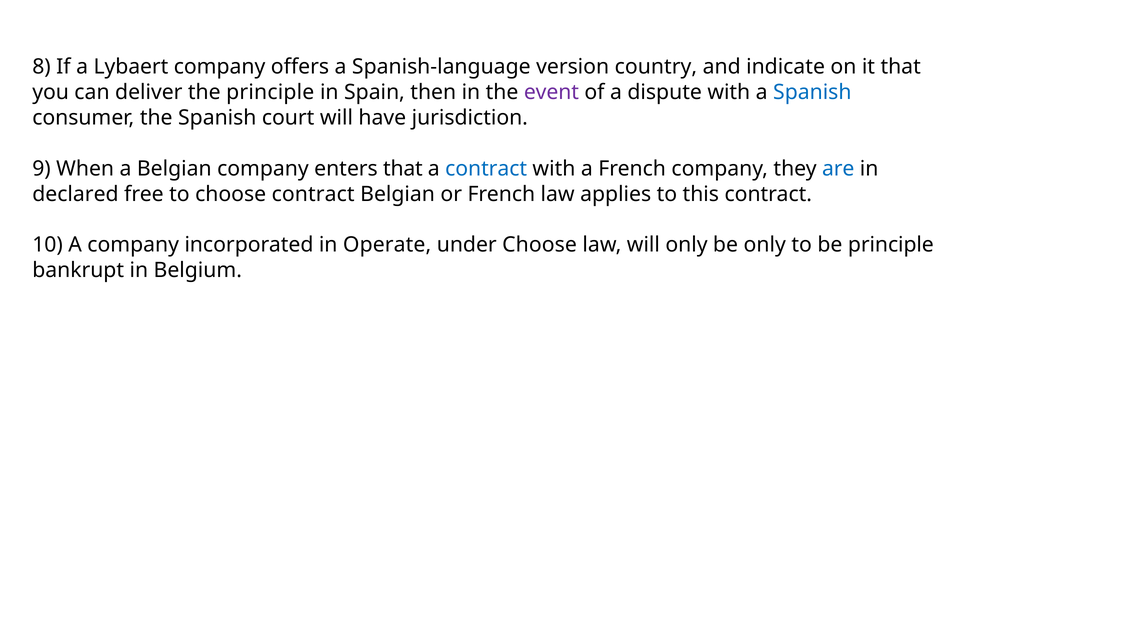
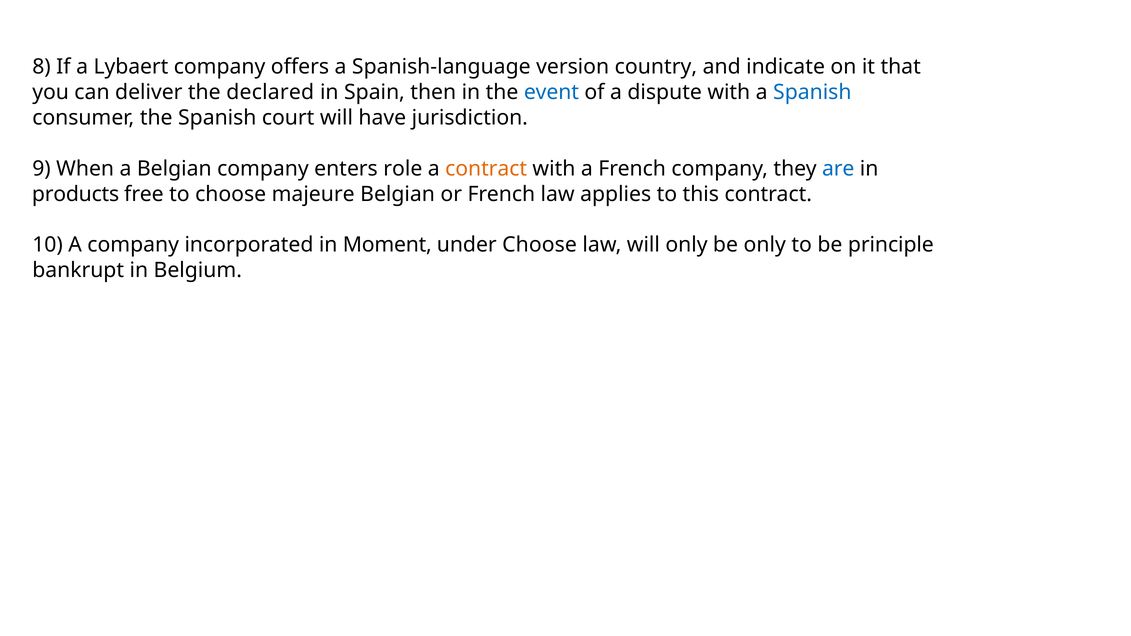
the principle: principle -> declared (270, 92)
event colour: purple -> blue (551, 92)
enters that: that -> role (403, 169)
contract colour: blue -> orange (486, 169)
declared: declared -> products (76, 194)
choose contract: contract -> majeure (313, 194)
Operate: Operate -> Moment (387, 245)
